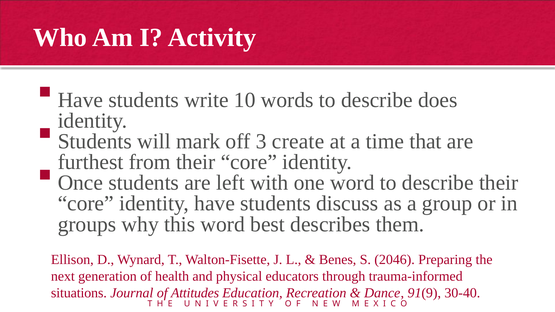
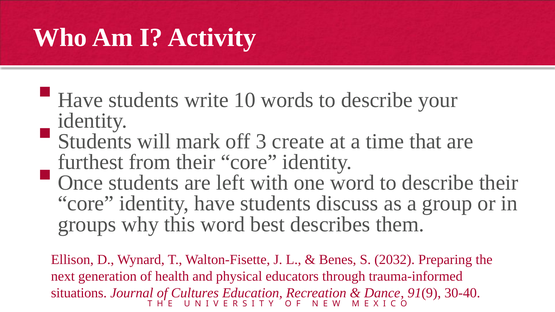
does: does -> your (438, 100)
2046: 2046 -> 2032 (395, 260)
Attitudes: Attitudes -> Cultures (195, 293)
